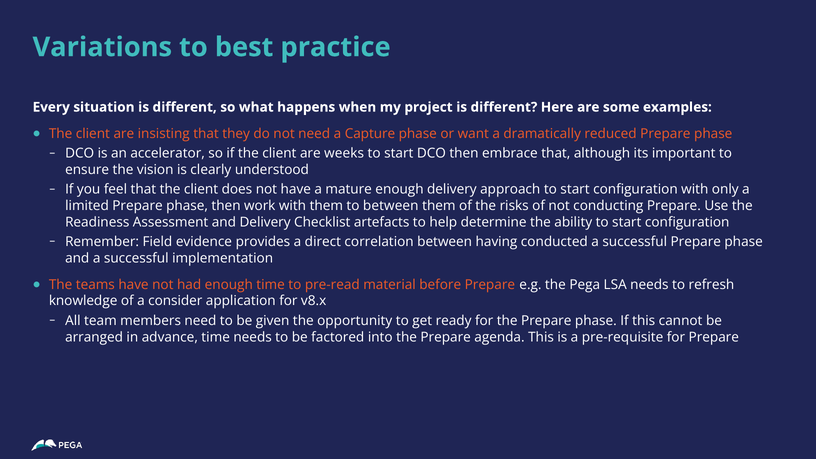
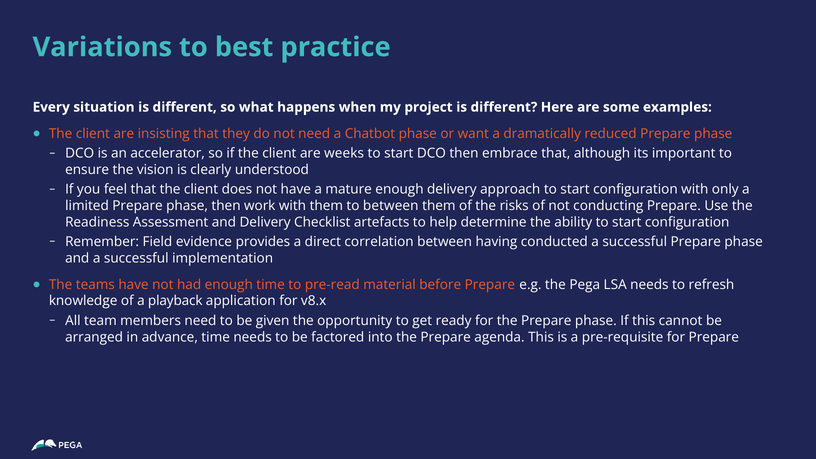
Capture: Capture -> Chatbot (370, 134)
consider: consider -> playback (175, 301)
